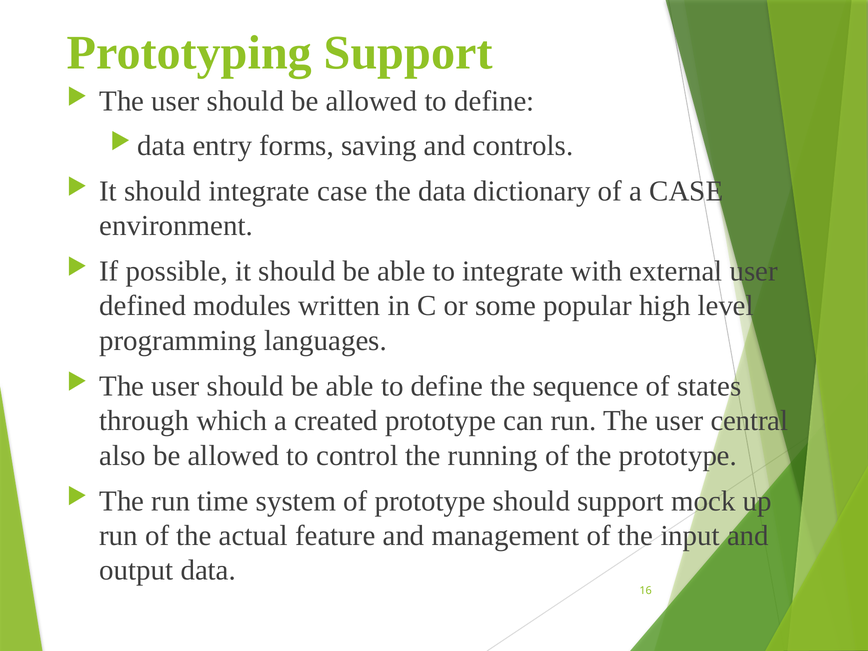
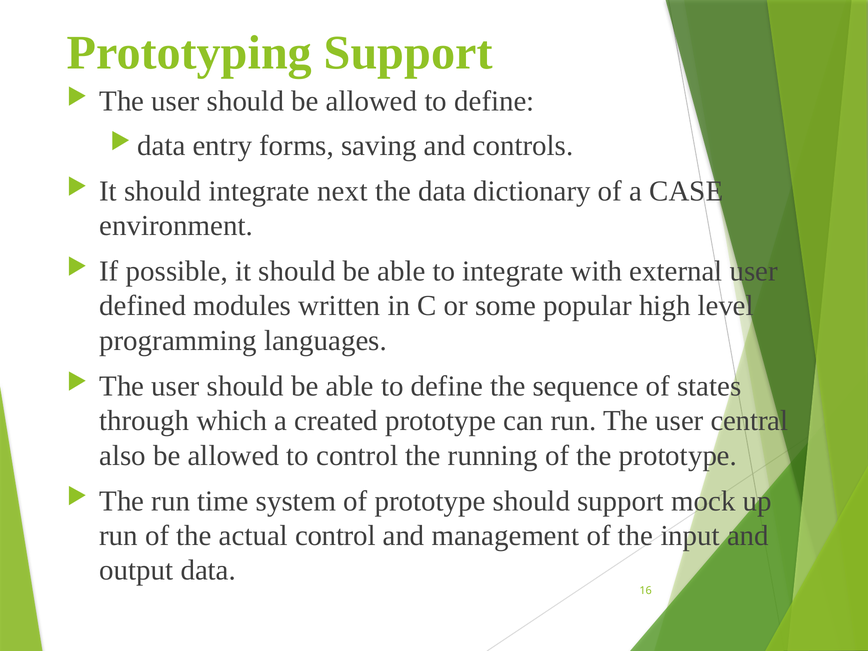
integrate case: case -> next (342, 191)
actual feature: feature -> control (335, 536)
